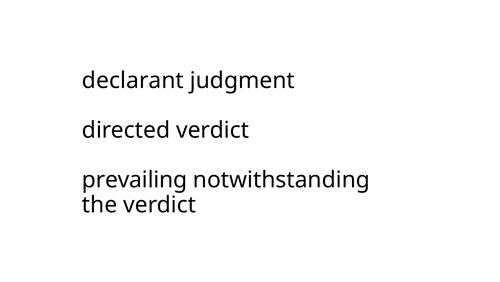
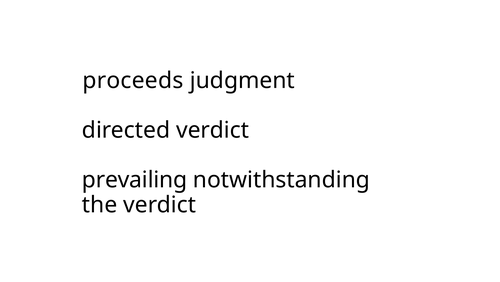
declarant: declarant -> proceeds (133, 81)
